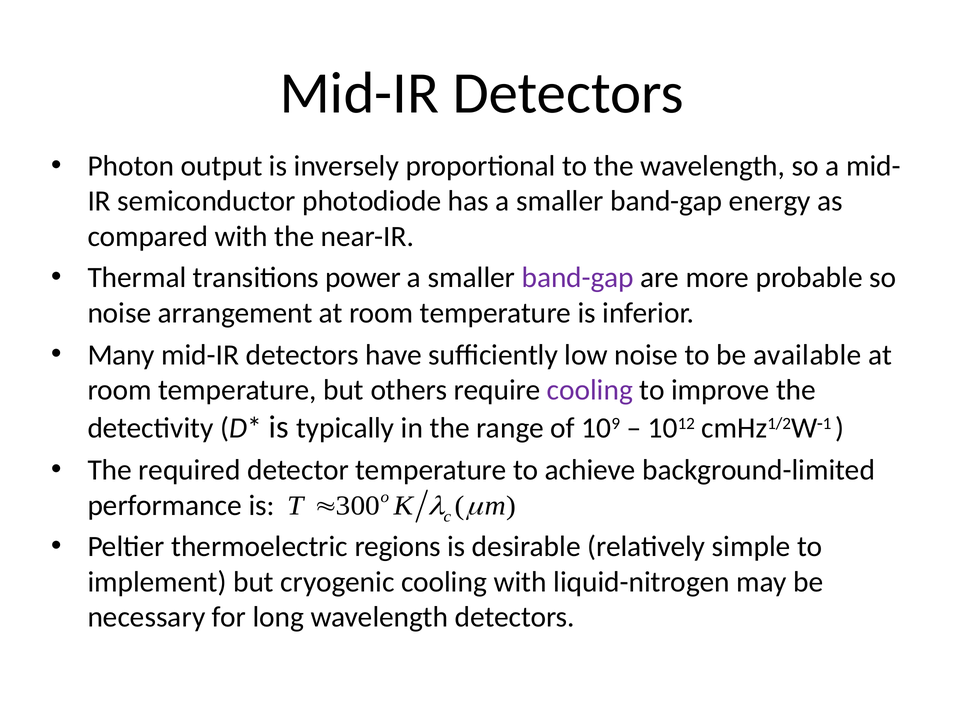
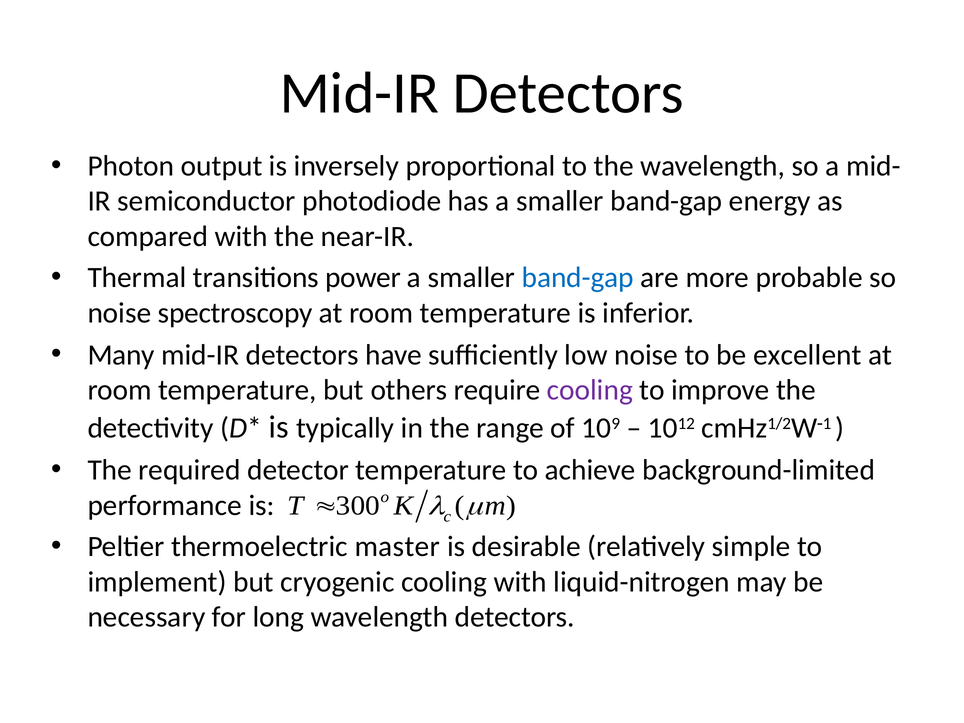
band-gap colour: purple -> blue (578, 278)
arrangement: arrangement -> spectroscopy (235, 313)
available: available -> excellent (807, 355)
regions: regions -> master (397, 547)
